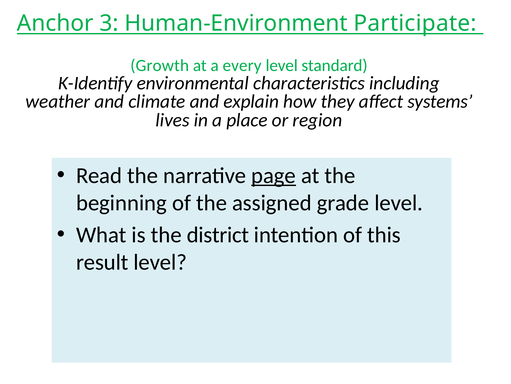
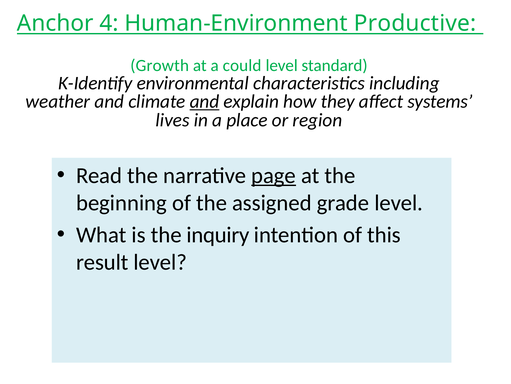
3: 3 -> 4 (109, 23)
Participate: Participate -> Productive (415, 23)
every: every -> could (242, 65)
and underline: none -> present (205, 101)
district: district -> inquiry (218, 234)
